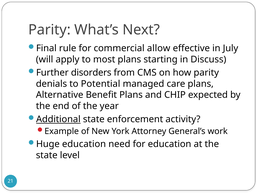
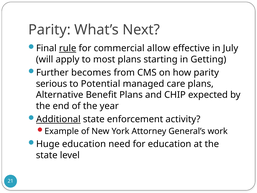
rule underline: none -> present (68, 48)
Discuss: Discuss -> Getting (208, 59)
disorders: disorders -> becomes (91, 73)
denials: denials -> serious (52, 84)
